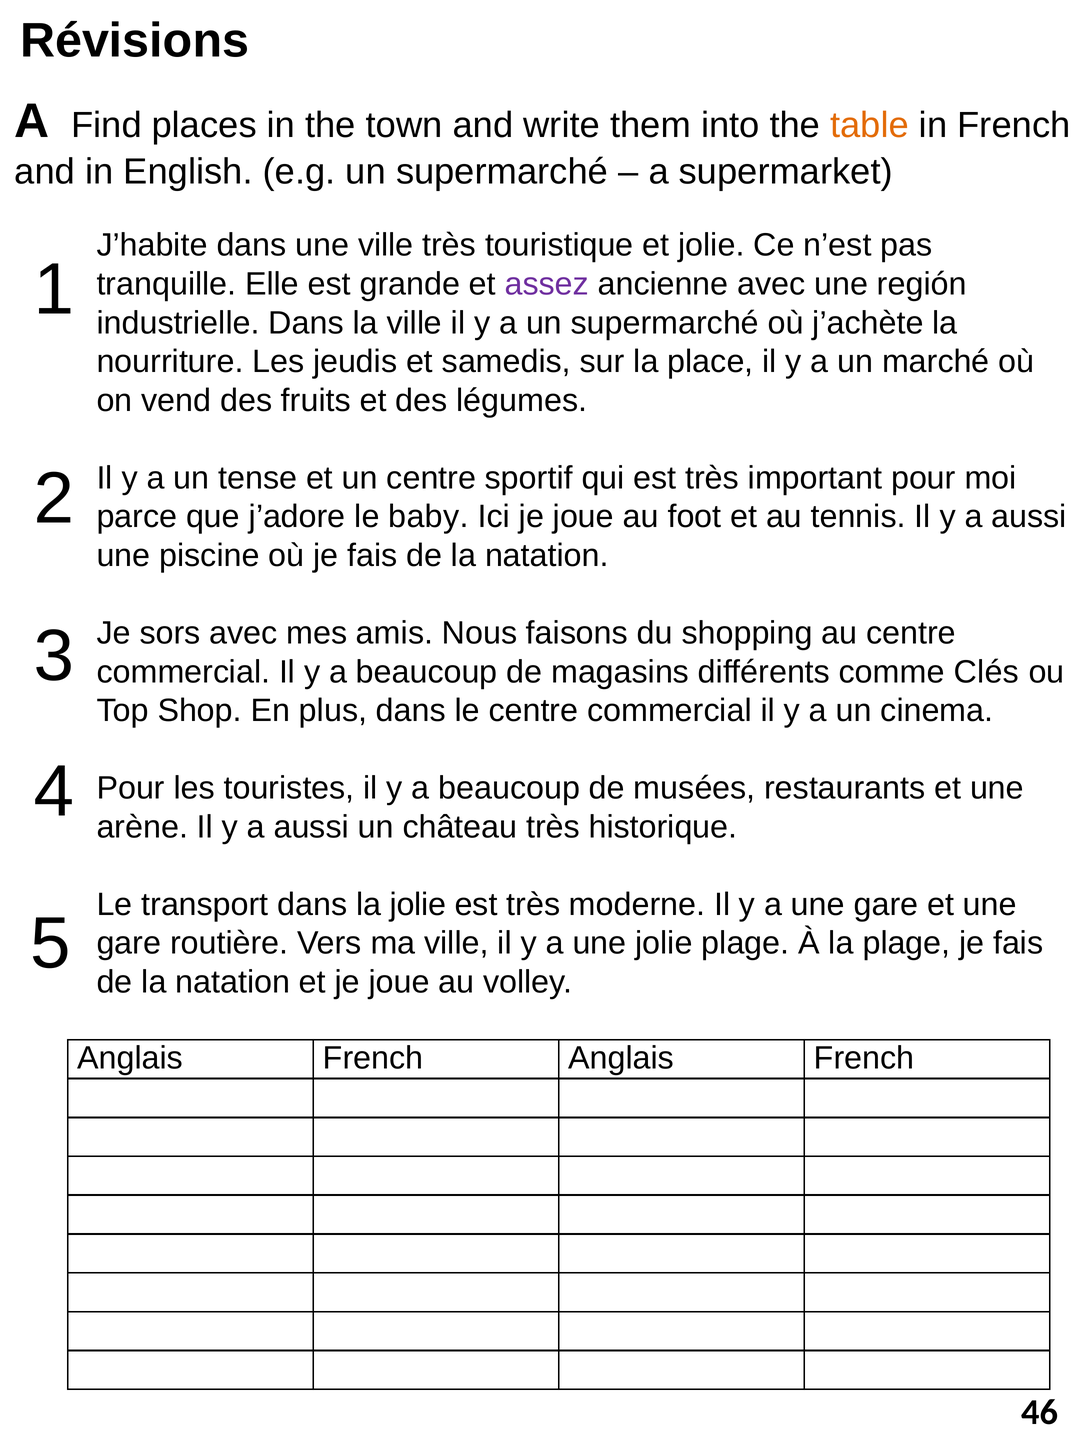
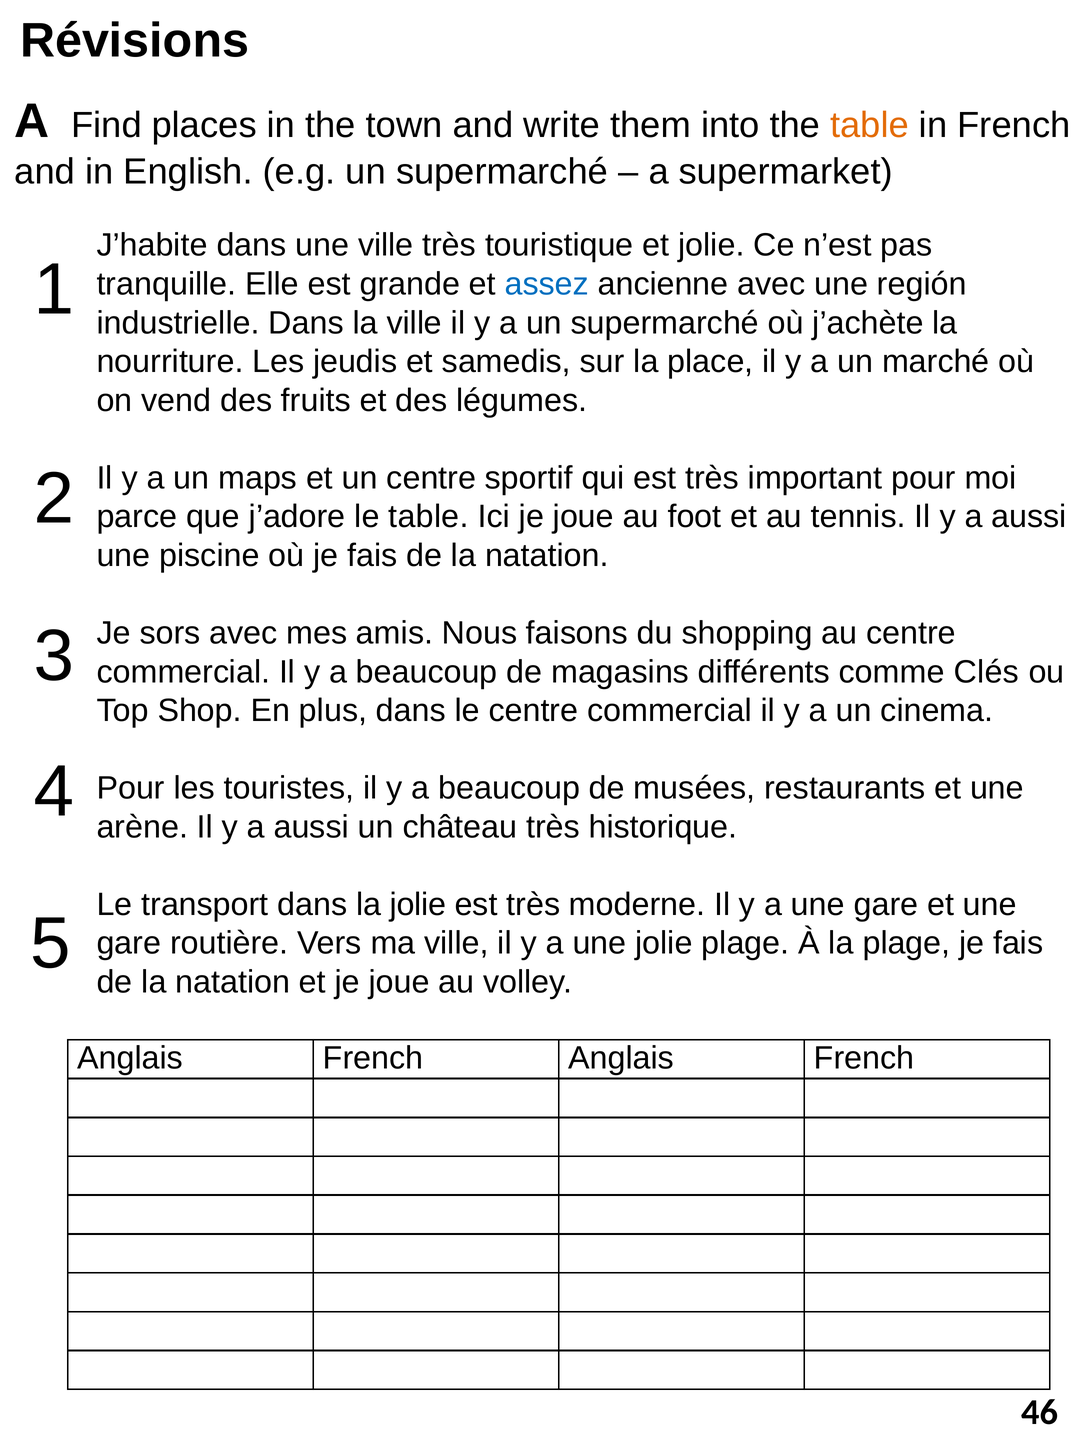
assez colour: purple -> blue (547, 284)
tense: tense -> maps (258, 478)
le baby: baby -> table (429, 517)
